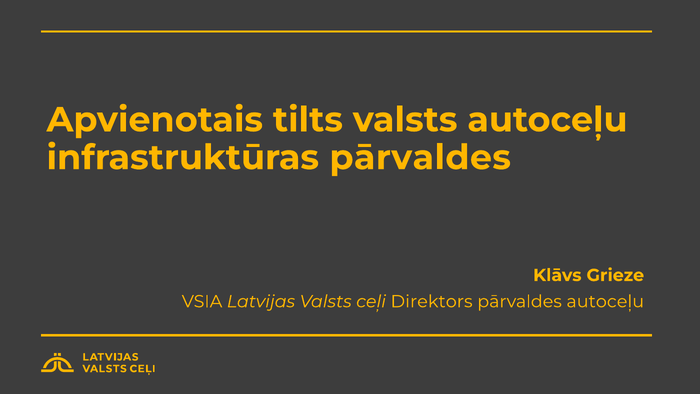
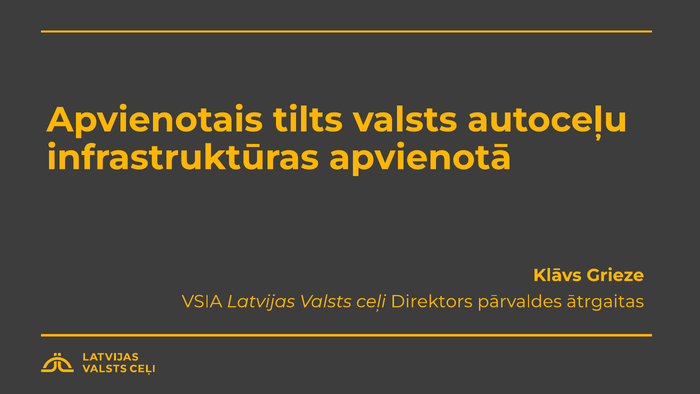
infrastruktūras pārvaldes: pārvaldes -> apvienotā (420, 158)
pārvaldes autoceļu: autoceļu -> ātrgaitas (605, 301)
